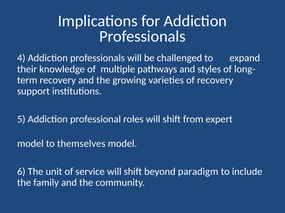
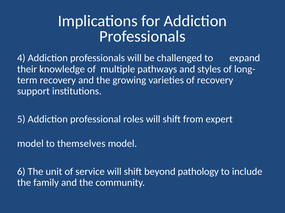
paradigm: paradigm -> pathology (198, 172)
